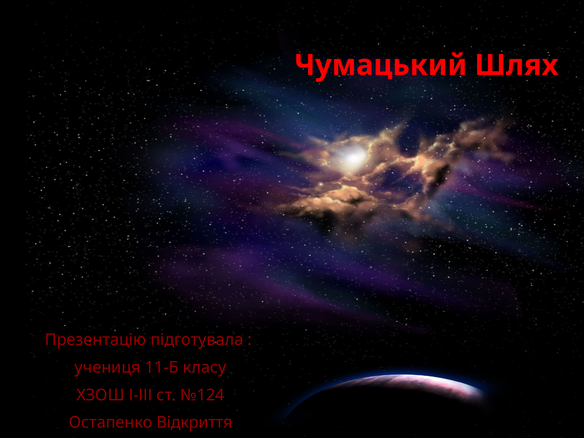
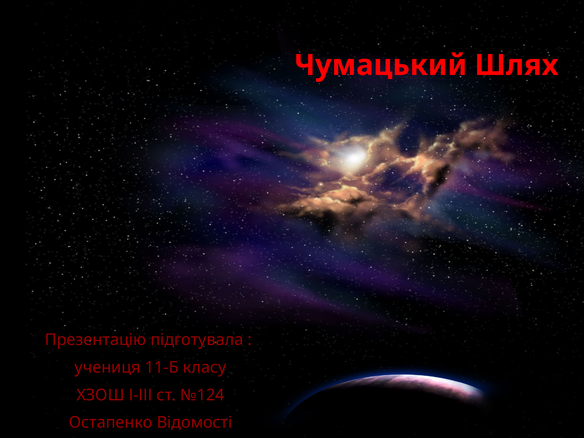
Відкриття: Відкриття -> Відомості (194, 423)
